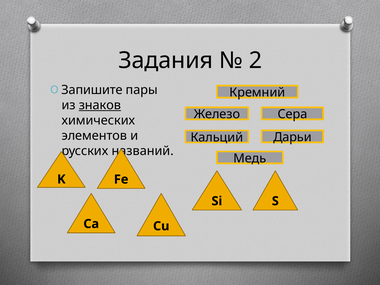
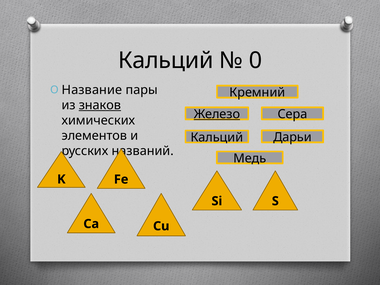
Задания: Задания -> Кальций (166, 61)
2: 2 -> 0 (255, 61)
Запишите: Запишите -> Название (92, 90)
Железо underline: none -> present (217, 114)
